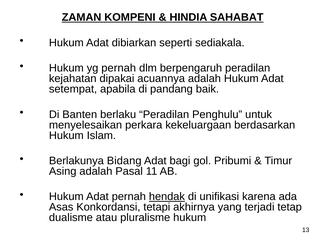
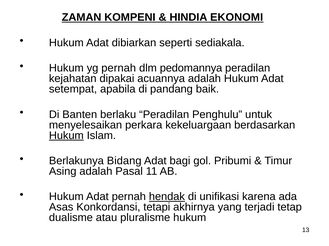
SAHABAT: SAHABAT -> EKONOMI (237, 17)
berpengaruh: berpengaruh -> pedomannya (191, 68)
Hukum underline: none -> present (66, 136)
